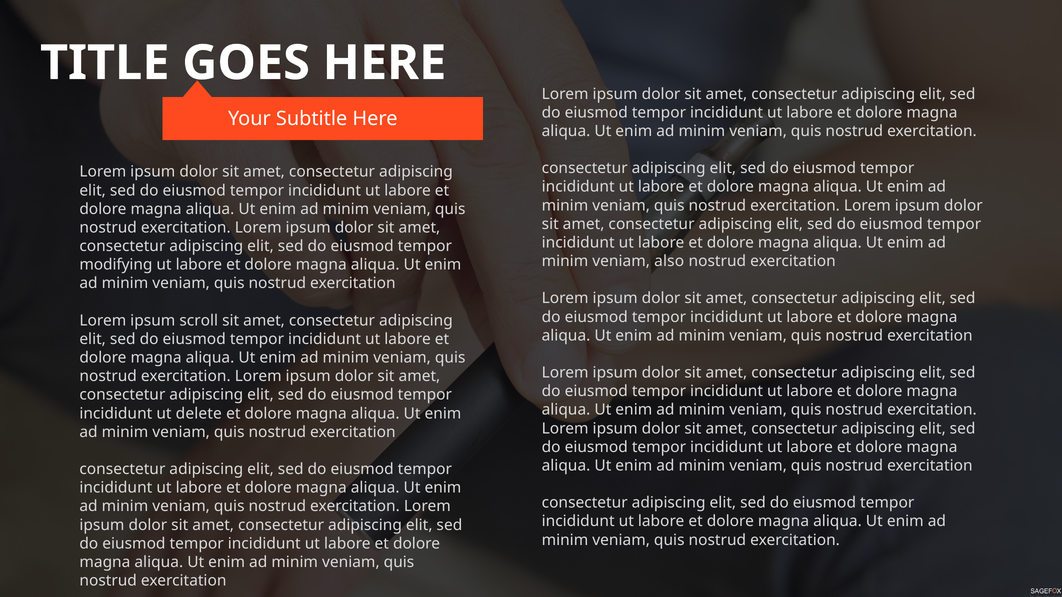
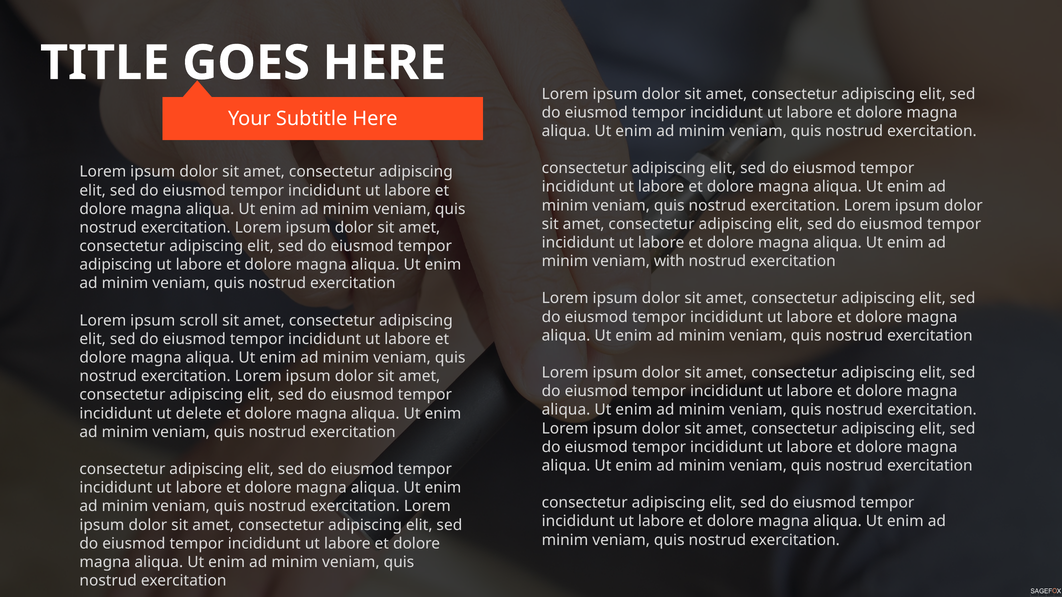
also: also -> with (669, 261)
modifying: modifying -> adipiscing (116, 265)
